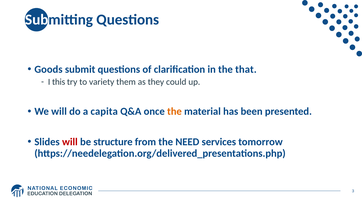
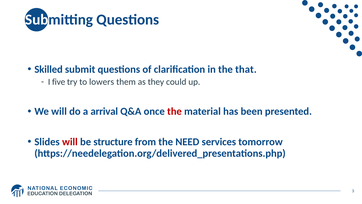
Goods: Goods -> Skilled (49, 69)
this: this -> five (59, 82)
variety: variety -> lowers (102, 82)
capita: capita -> arrival (104, 111)
the colour: orange -> red (174, 111)
